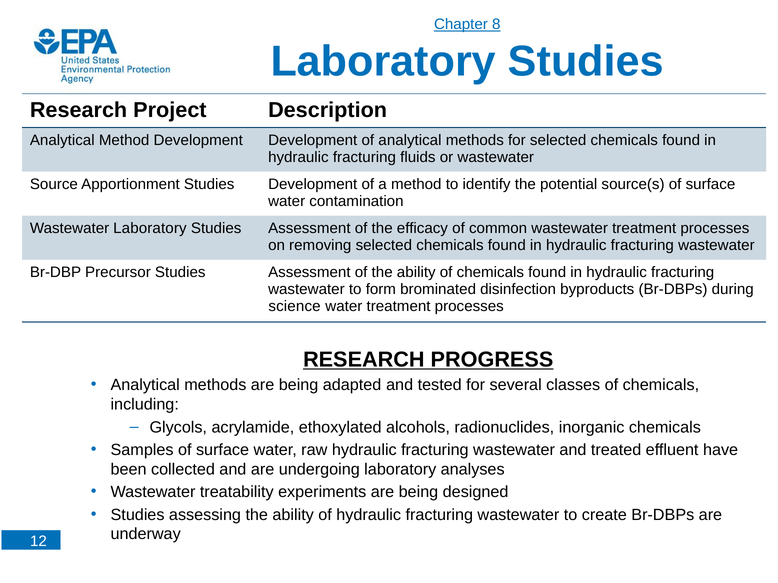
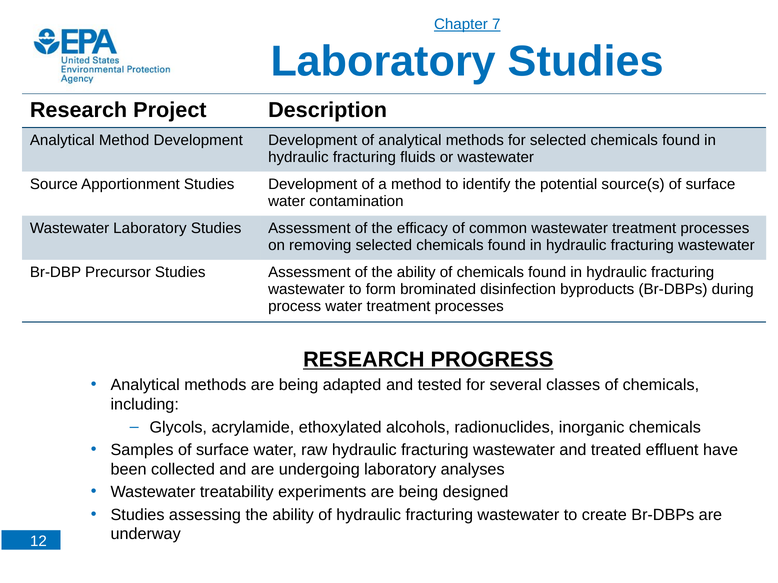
8: 8 -> 7 (496, 24)
science: science -> process (295, 307)
